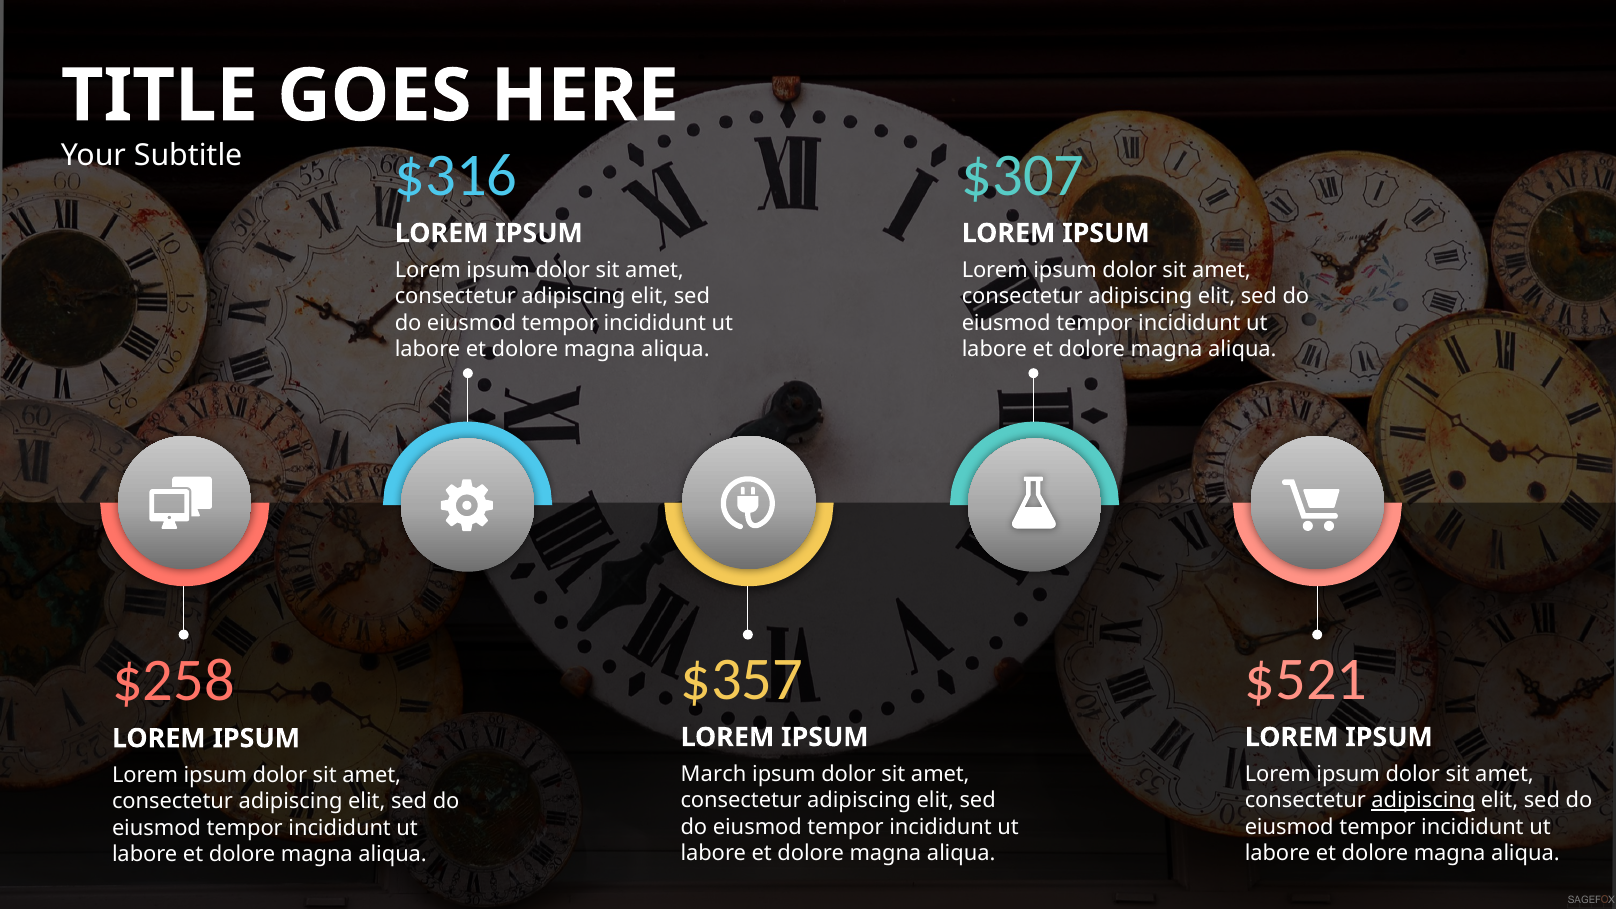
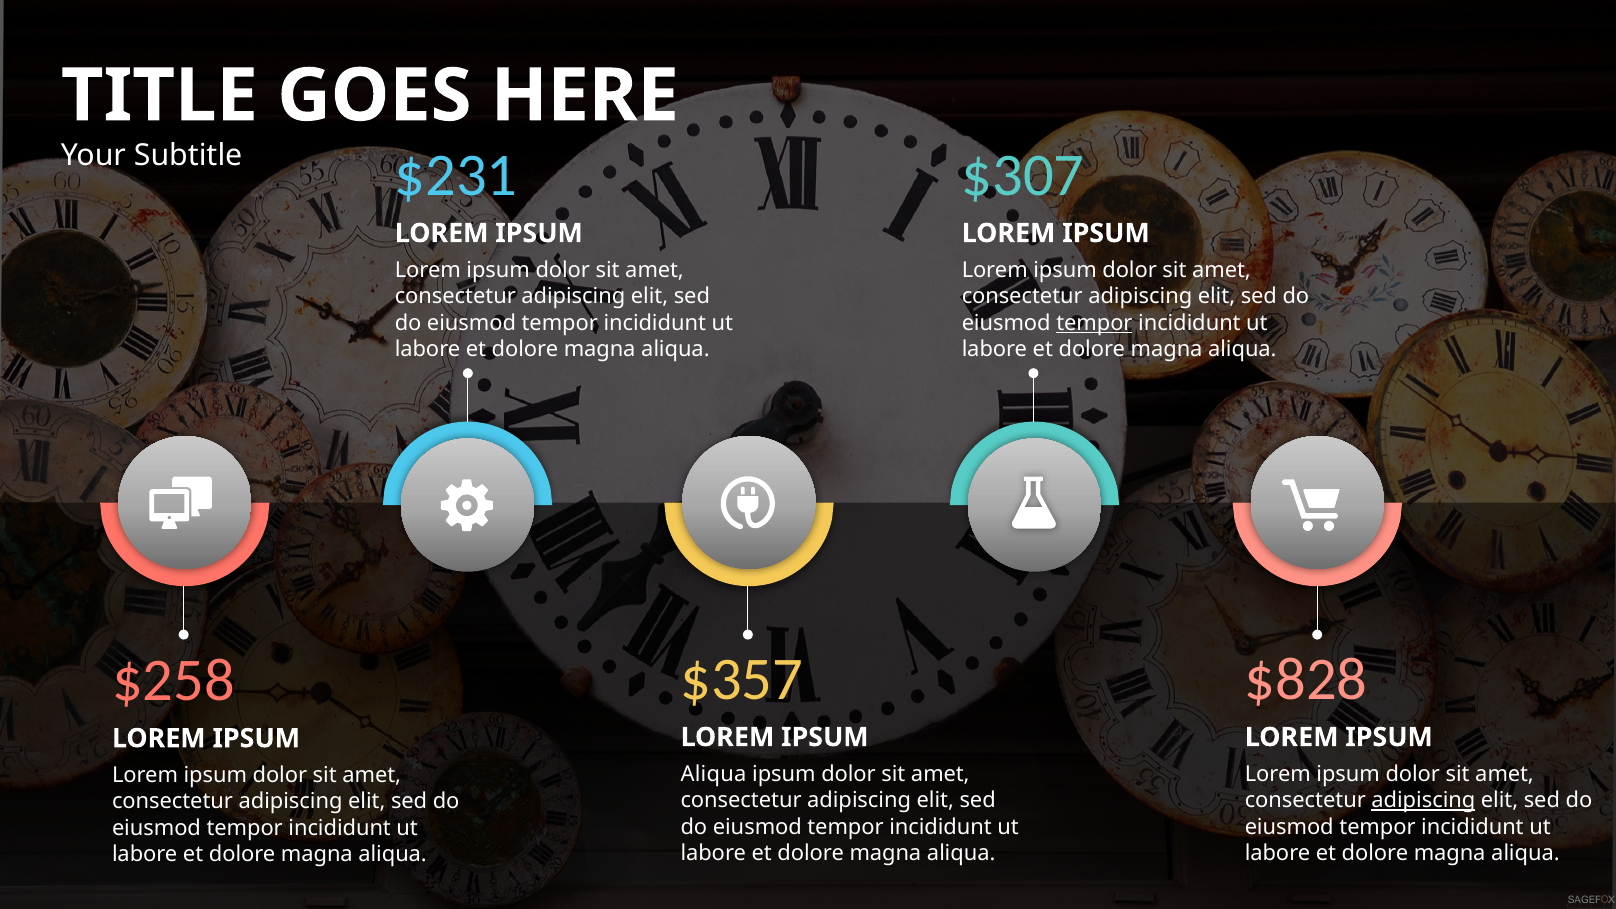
$316: $316 -> $231 (456, 175)
tempor underline: none -> present (1094, 323)
$521: $521 -> $828 (1306, 679)
March: March -> Aliqua (714, 774)
